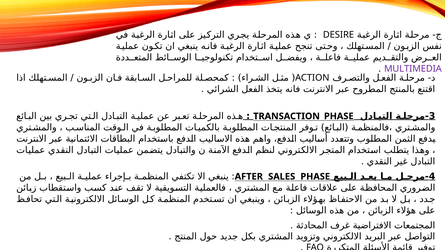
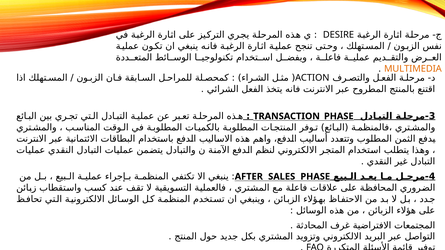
MULTIMEDIA colour: purple -> orange (413, 69)
